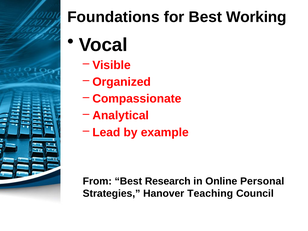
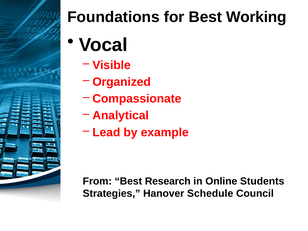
Personal: Personal -> Students (262, 181)
Teaching: Teaching -> Schedule (210, 193)
